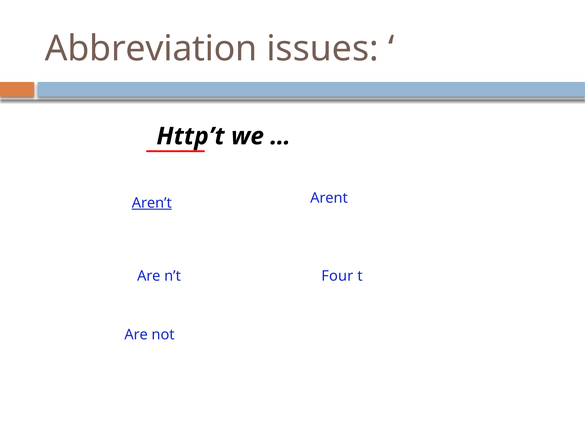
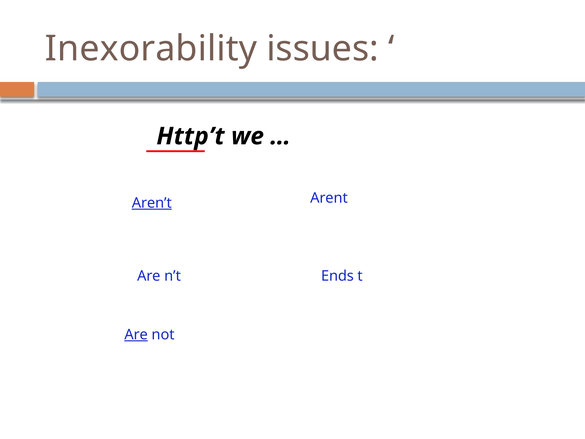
Abbreviation: Abbreviation -> Inexorability (151, 49)
Four: Four -> Ends (337, 276)
Are underline: none -> present (136, 334)
